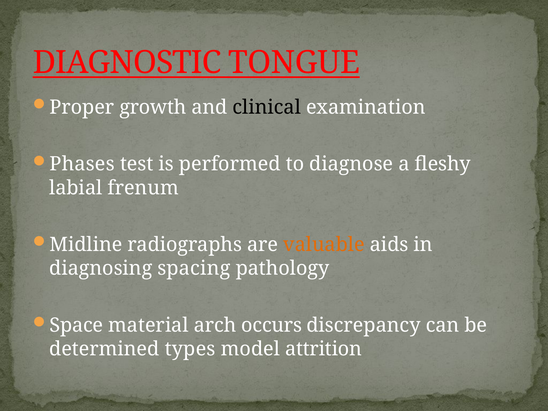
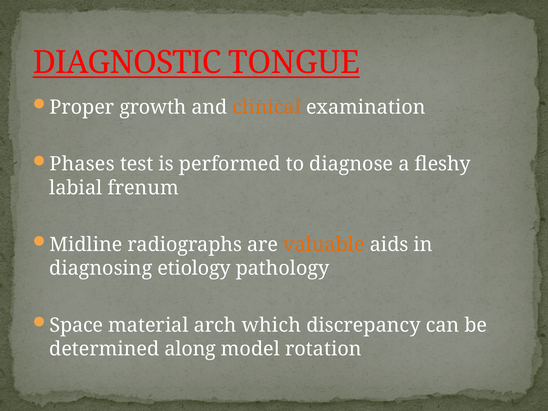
clinical colour: black -> orange (267, 107)
spacing: spacing -> etiology (194, 268)
occurs: occurs -> which (271, 325)
types: types -> along (190, 349)
attrition: attrition -> rotation (323, 349)
